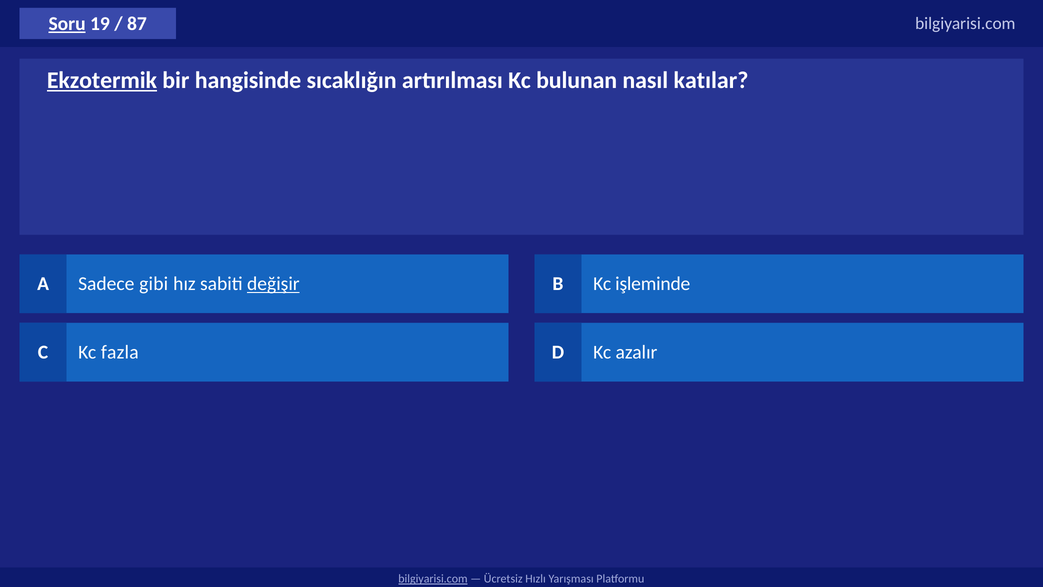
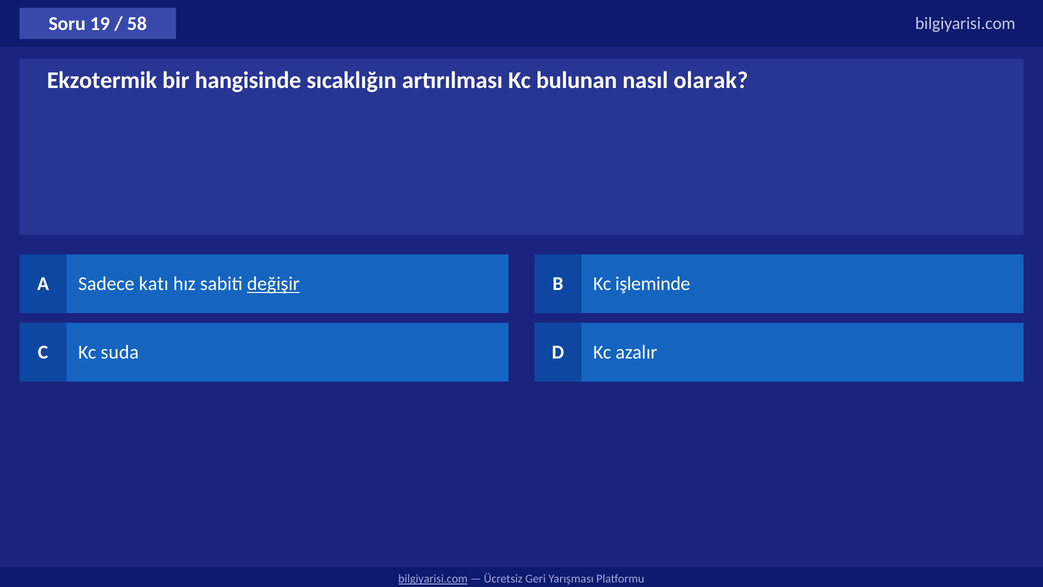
Soru underline: present -> none (67, 24)
87: 87 -> 58 (137, 24)
Ekzotermik underline: present -> none (102, 80)
katılar: katılar -> olarak (711, 80)
gibi: gibi -> katı (154, 284)
fazla: fazla -> suda (120, 352)
Hızlı: Hızlı -> Geri (536, 579)
